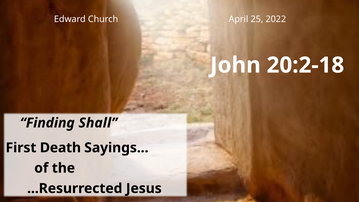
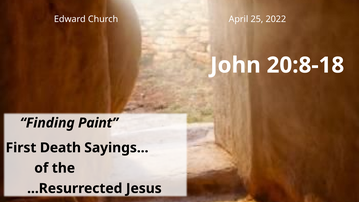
20:2-18: 20:2-18 -> 20:8-18 (305, 65)
Shall: Shall -> Paint (98, 123)
